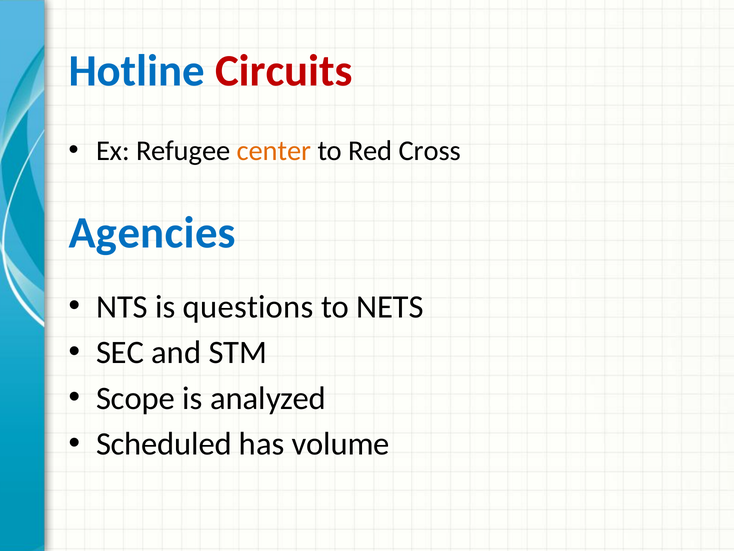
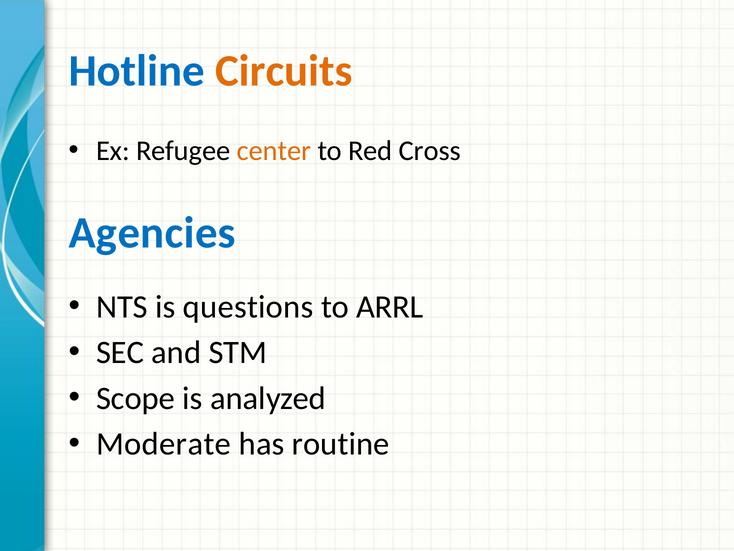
Circuits colour: red -> orange (284, 71)
NETS: NETS -> ARRL (390, 307)
Scheduled: Scheduled -> Moderate (164, 444)
volume: volume -> routine (341, 444)
